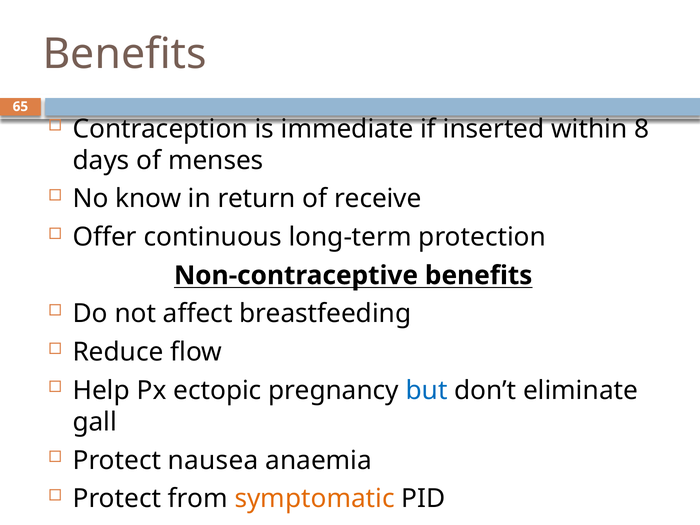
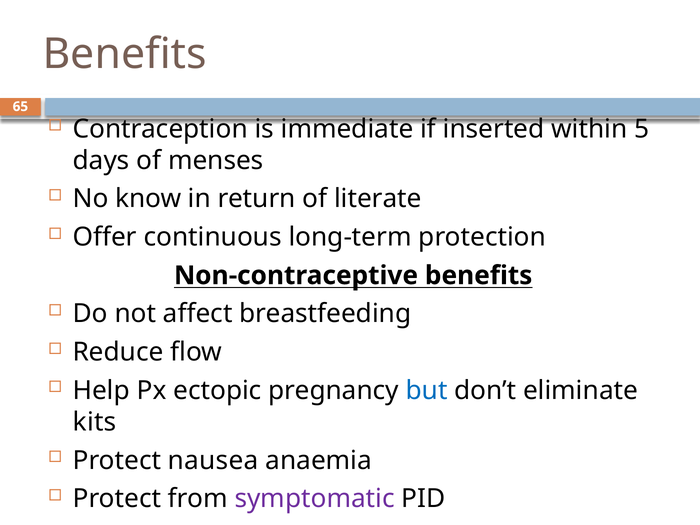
8: 8 -> 5 (642, 129)
receive: receive -> literate (378, 199)
gall: gall -> kits (95, 422)
symptomatic colour: orange -> purple (315, 499)
